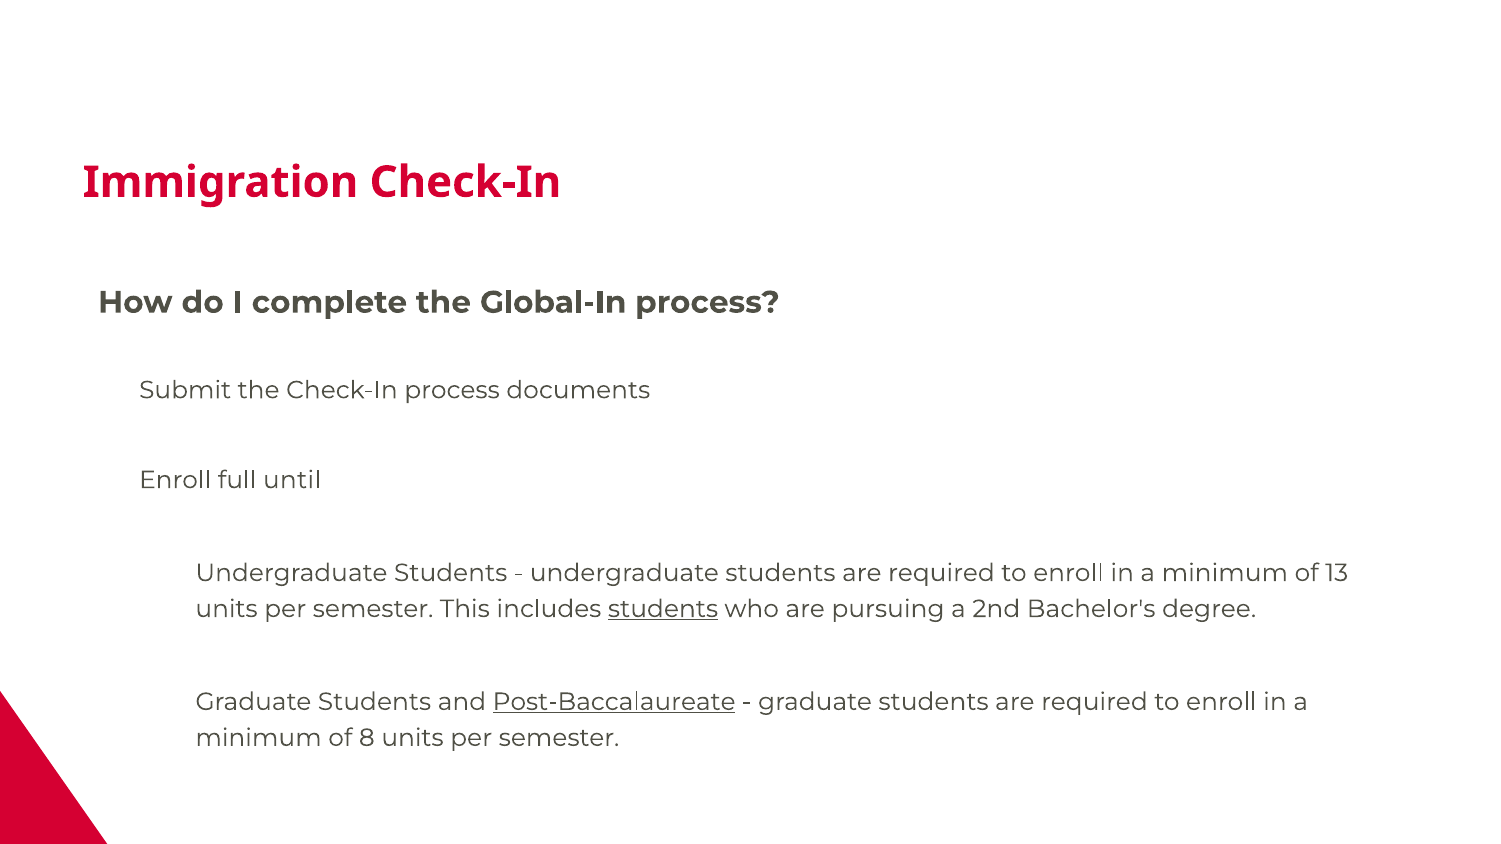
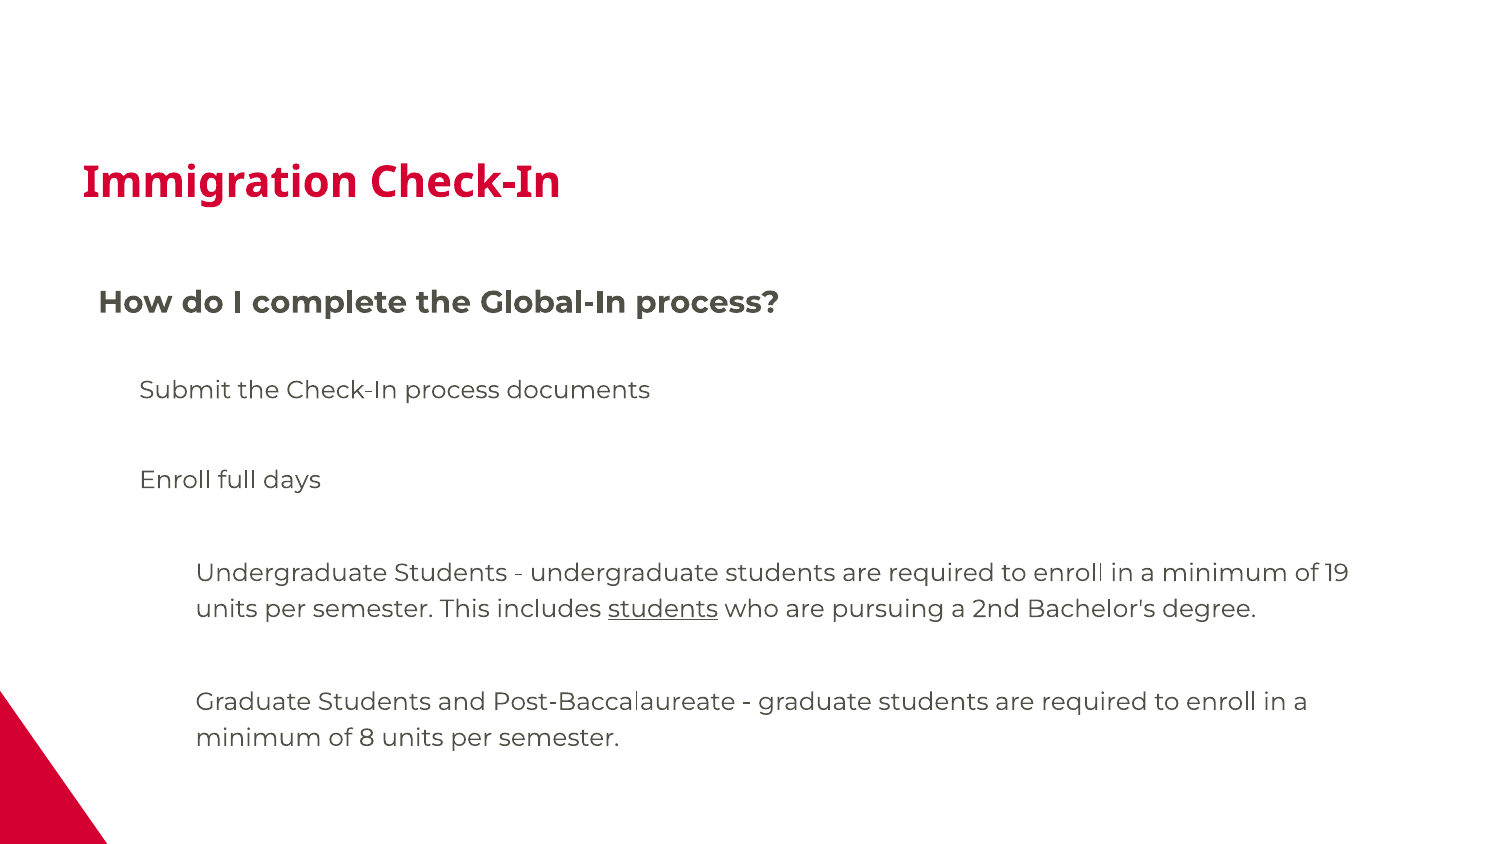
until: until -> days (292, 480)
13: 13 -> 19 (1337, 573)
Post-Baccalaureate underline: present -> none (614, 702)
